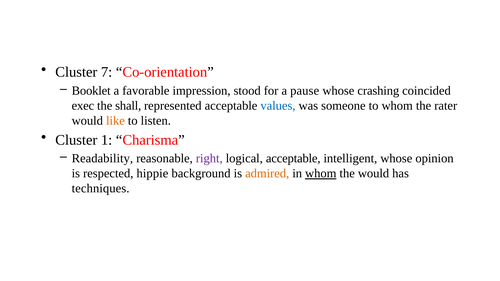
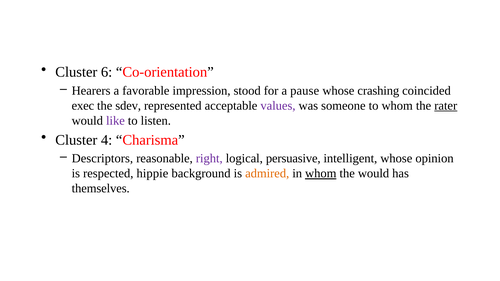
7: 7 -> 6 (107, 72)
Booklet: Booklet -> Hearers (91, 91)
shall: shall -> sdev (128, 106)
values colour: blue -> purple (278, 106)
rater underline: none -> present (446, 106)
like colour: orange -> purple (115, 121)
1: 1 -> 4 (107, 140)
Readability: Readability -> Descriptors (102, 159)
logical acceptable: acceptable -> persuasive (293, 159)
techniques: techniques -> themselves (101, 189)
